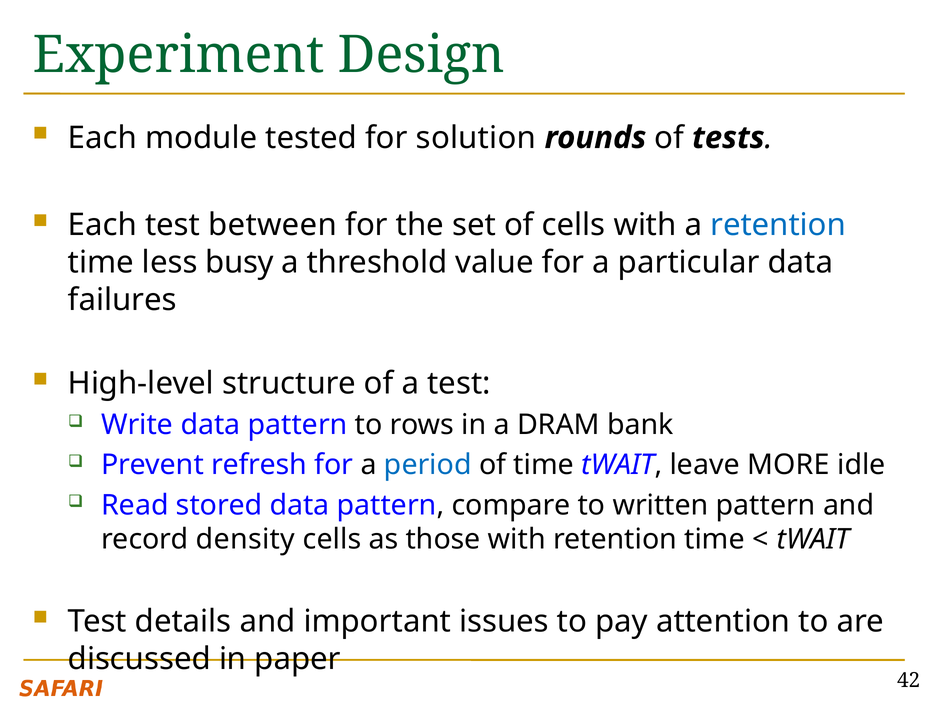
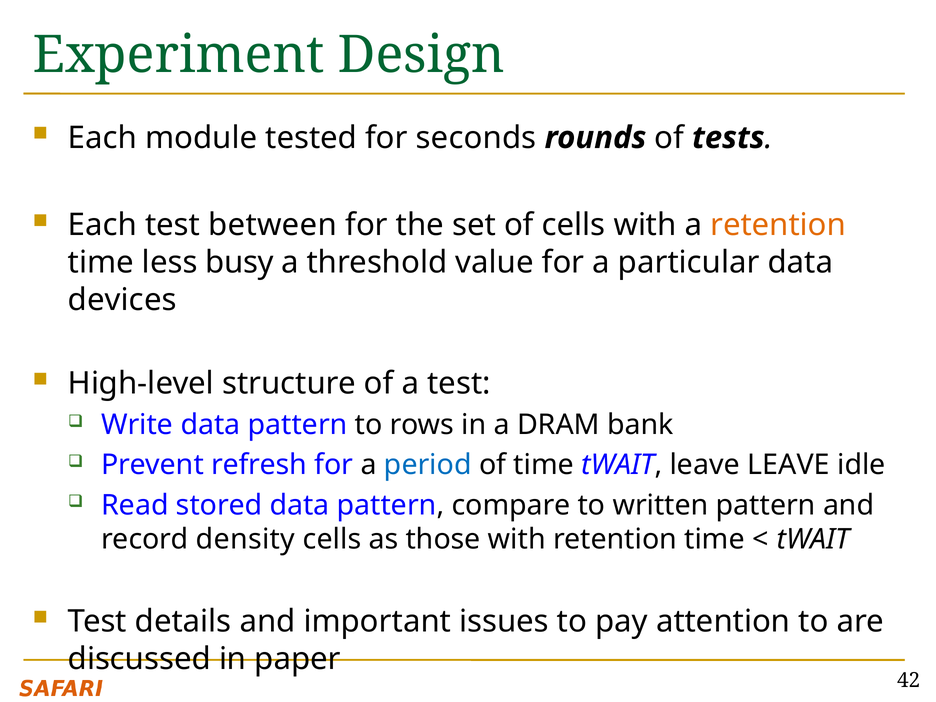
solution: solution -> seconds (476, 138)
retention colour: blue -> orange (778, 225)
failures: failures -> devices (122, 300)
leave MORE: MORE -> LEAVE (788, 465)
